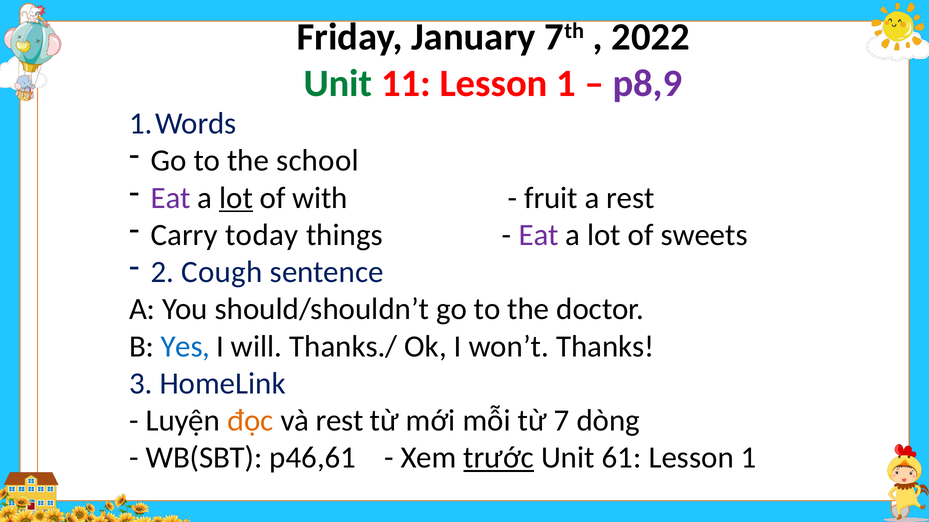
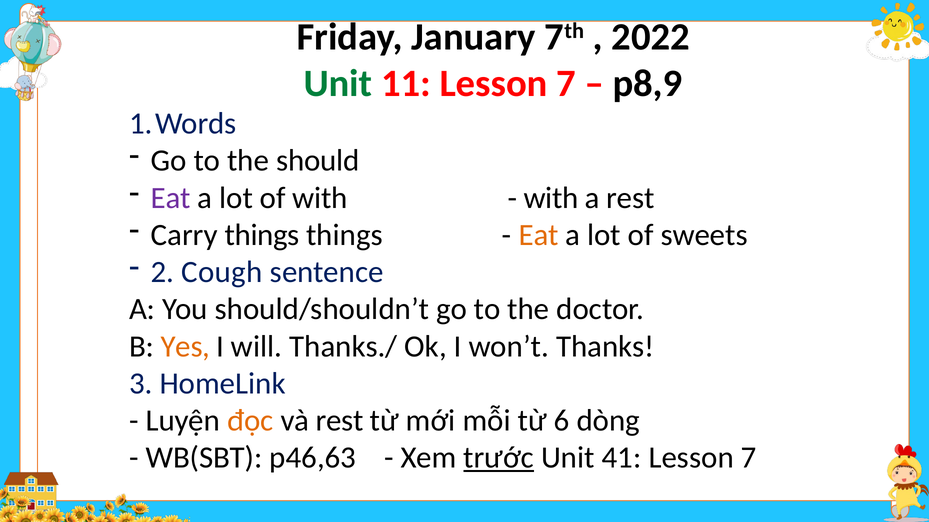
11 Lesson 1: 1 -> 7 (566, 83)
p8,9 colour: purple -> black (647, 83)
school: school -> should (318, 161)
lot underline: present -> none (236, 198)
fruit: fruit -> with (551, 198)
Carry today: today -> things (262, 235)
Eat colour: purple -> orange (539, 235)
Yes colour: blue -> orange (185, 347)
7: 7 -> 6 (562, 421)
p46,61: p46,61 -> p46,63 (313, 458)
61: 61 -> 41 (622, 458)
1: 1 -> 7 (749, 458)
